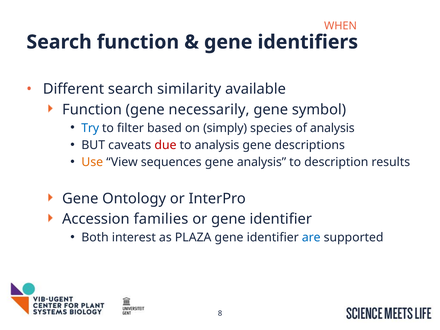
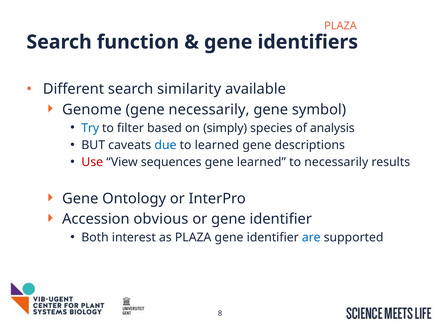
WHEN: WHEN -> PLAZA (340, 26)
Function: Function -> Genome (92, 110)
due colour: red -> blue (165, 145)
to analysis: analysis -> learned (217, 145)
Use colour: orange -> red (92, 162)
gene analysis: analysis -> learned (261, 162)
to description: description -> necessarily (336, 162)
families: families -> obvious (161, 219)
